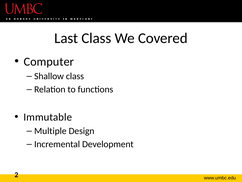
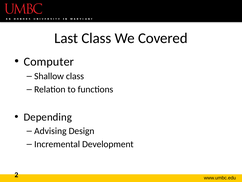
Immutable: Immutable -> Depending (48, 117)
Multiple: Multiple -> Advising (50, 131)
